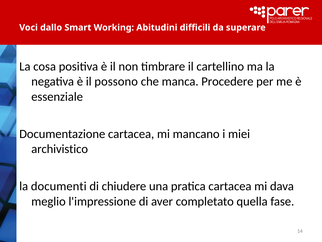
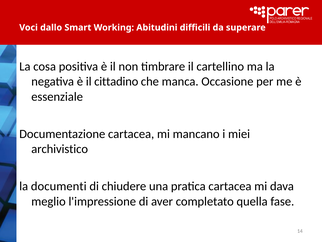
possono: possono -> cittadino (116, 81)
Procedere: Procedere -> Occasione (227, 81)
